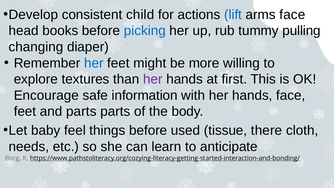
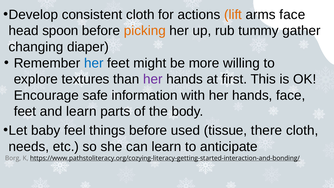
consistent child: child -> cloth (140, 15)
lift colour: blue -> orange (233, 15)
books: books -> spoon (60, 31)
picking colour: blue -> orange (145, 31)
pulling: pulling -> gather (301, 31)
and parts: parts -> learn (81, 111)
